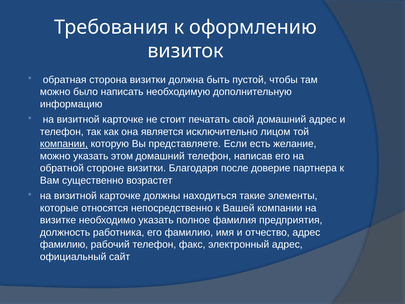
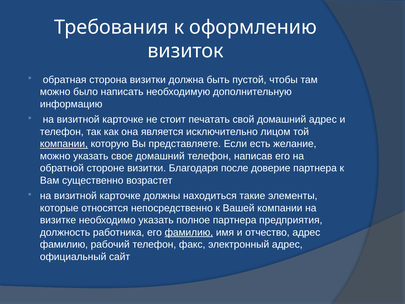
этом: этом -> свое (122, 156)
полное фамилия: фамилия -> партнера (235, 220)
фамилию underline: none -> present (189, 232)
